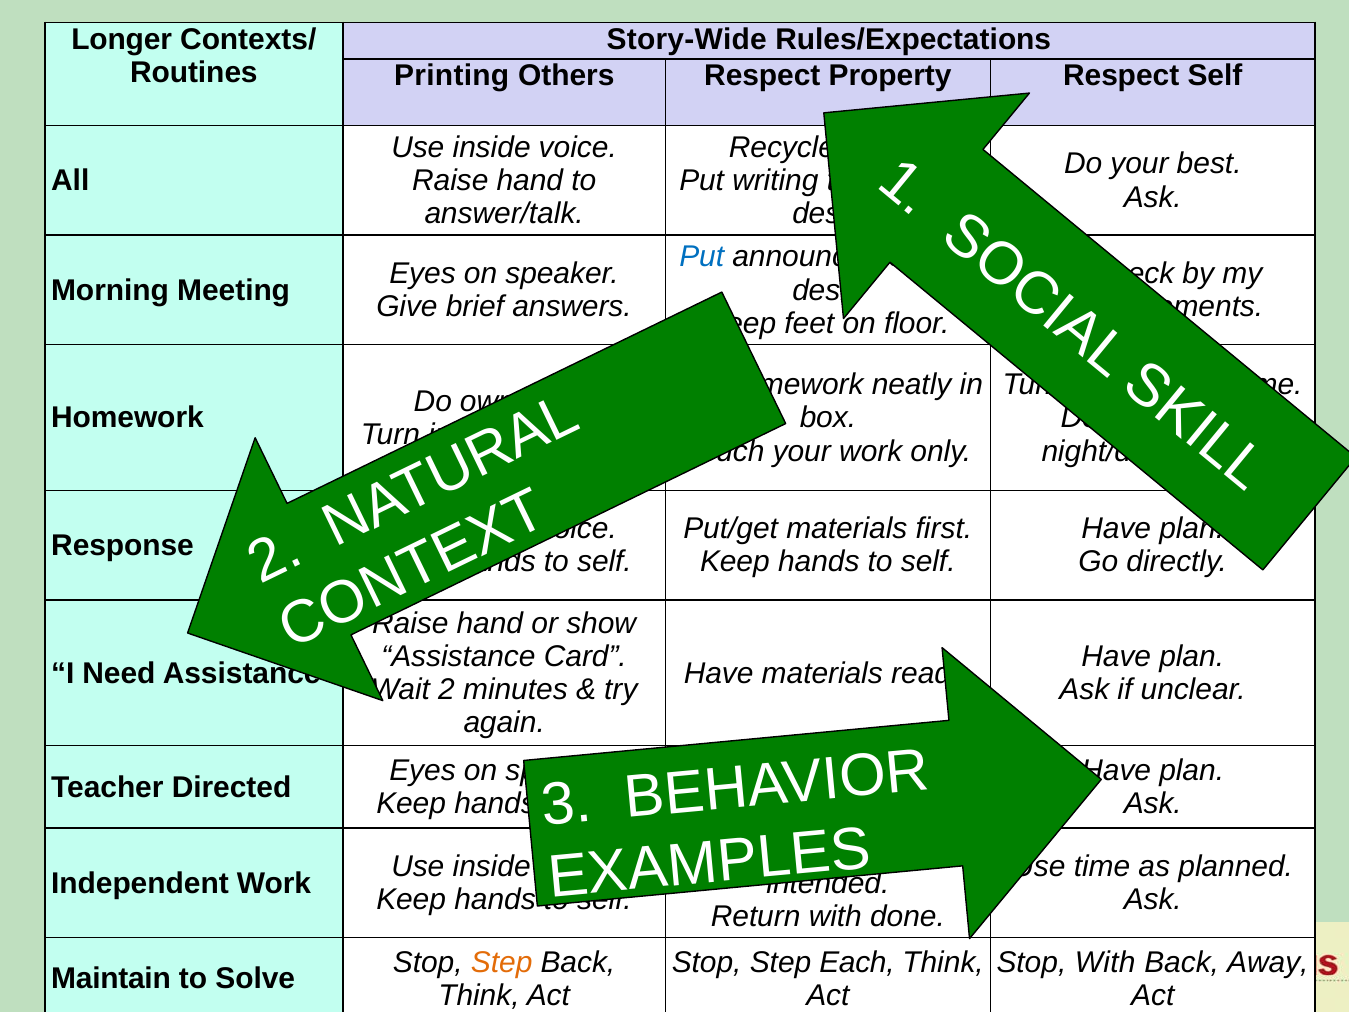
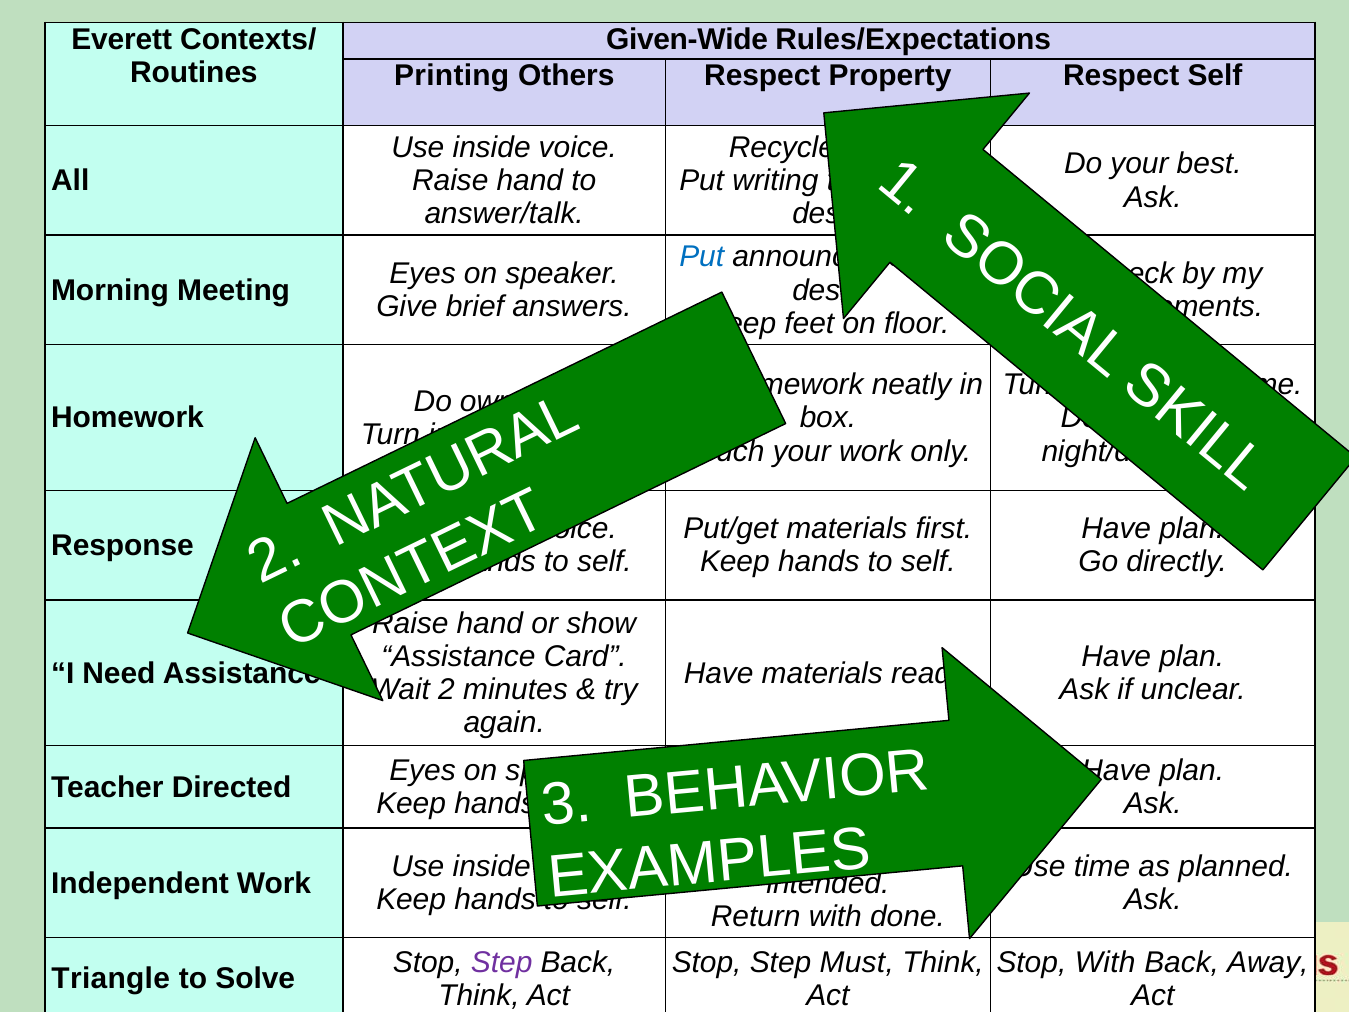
Longer: Longer -> Everett (122, 40)
Story-Wide: Story-Wide -> Given-Wide (687, 40)
Step colour: orange -> purple (502, 962)
Each: Each -> Must (857, 962)
Maintain: Maintain -> Triangle (111, 979)
